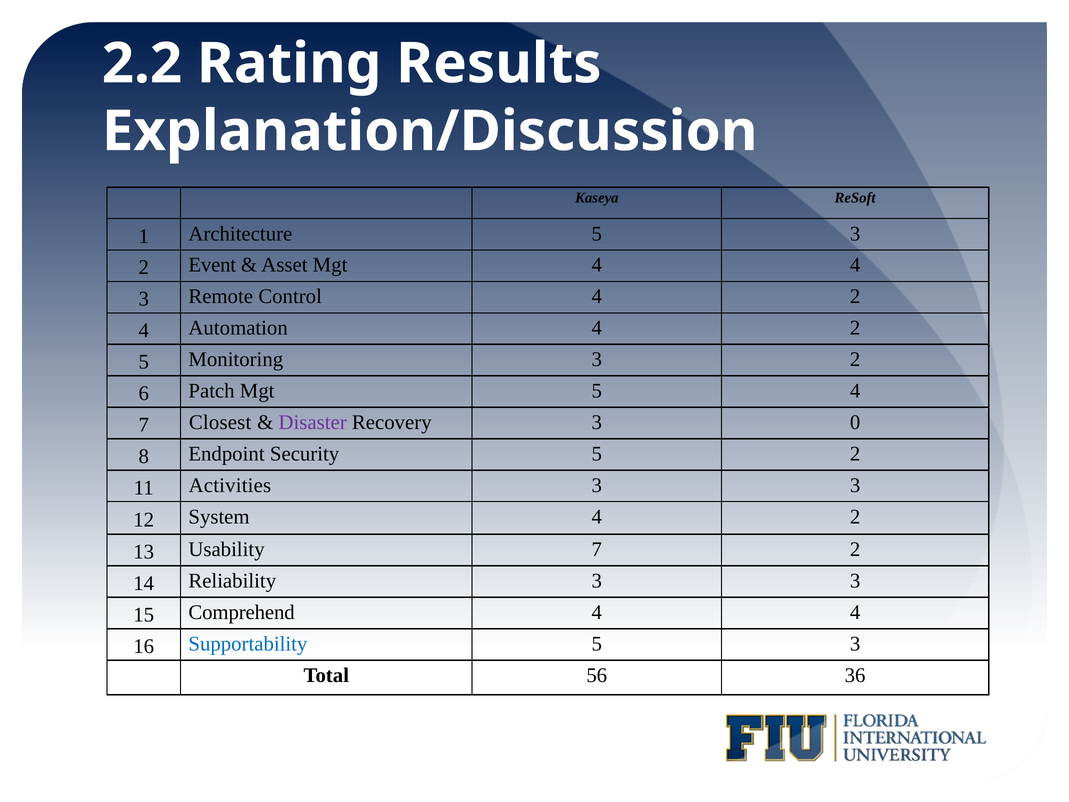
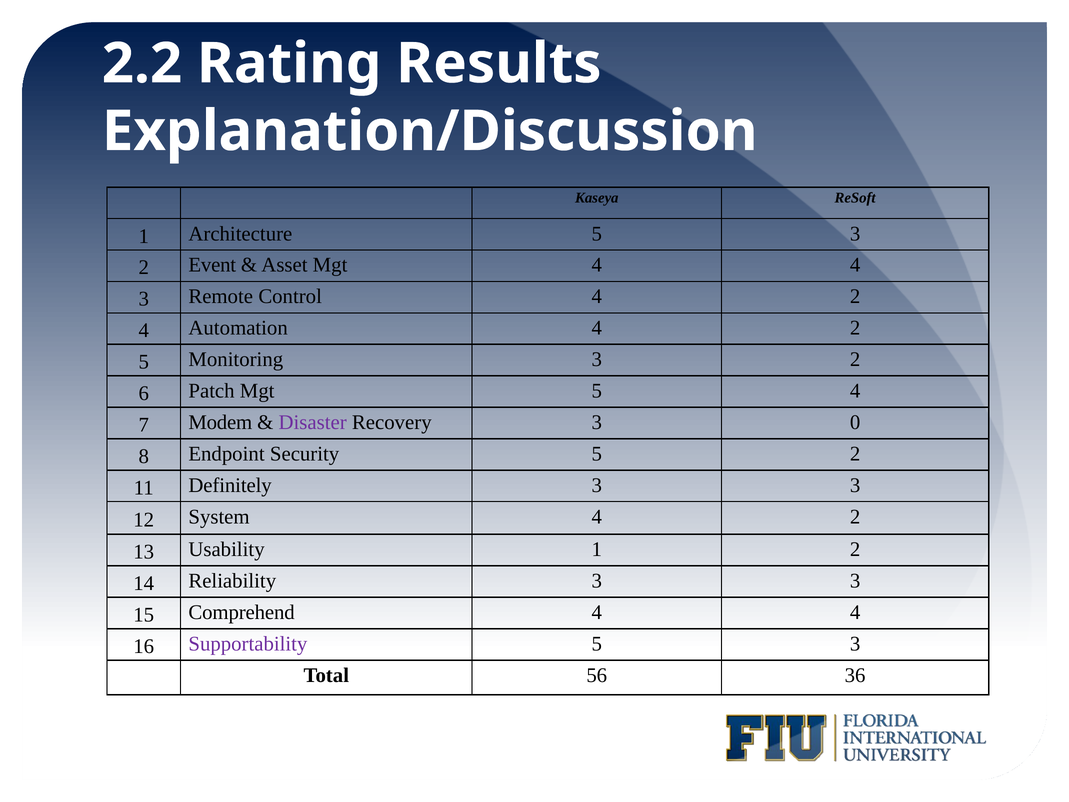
Closest: Closest -> Modem (220, 422)
Activities: Activities -> Definitely (230, 485)
Usability 7: 7 -> 1 (597, 549)
Supportability colour: blue -> purple (248, 644)
